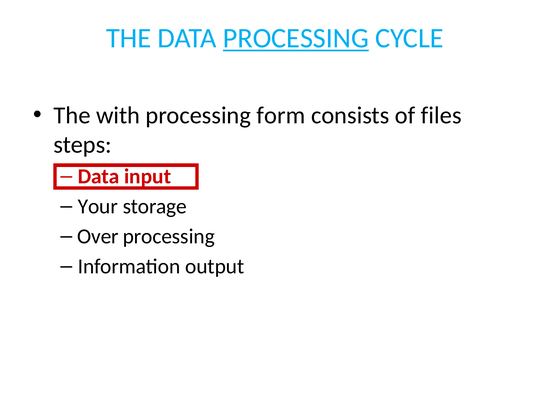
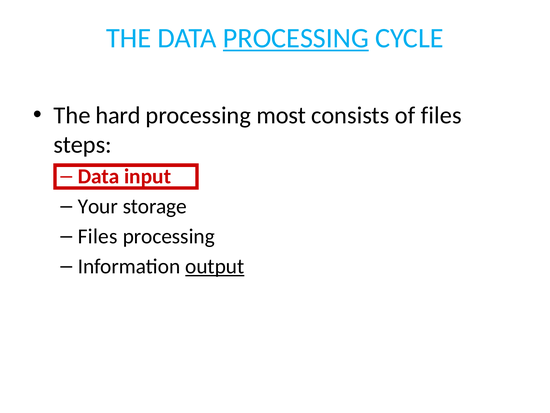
with: with -> hard (118, 115)
form: form -> most (281, 115)
Over: Over -> Files (98, 236)
output underline: none -> present (215, 266)
